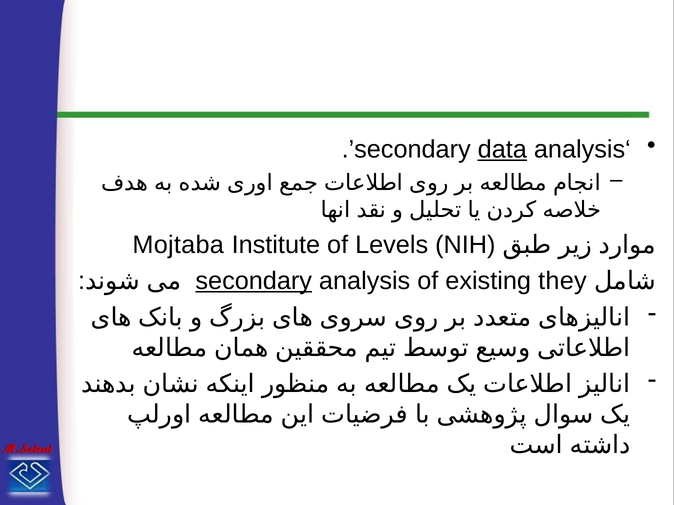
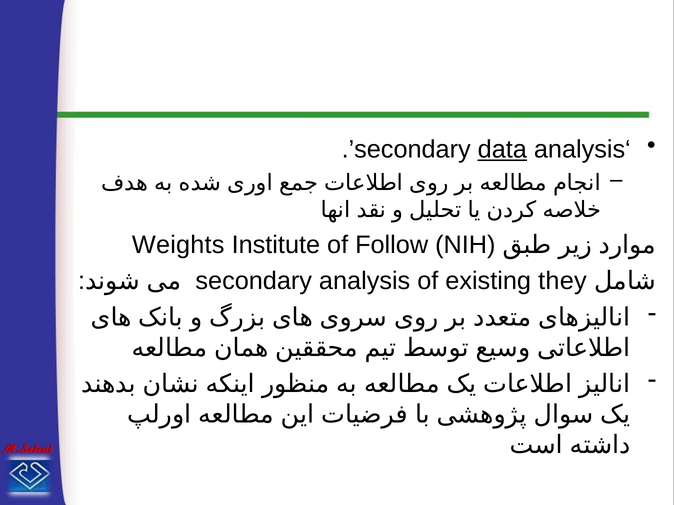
Mojtaba: Mojtaba -> Weights (178, 245)
Levels: Levels -> Follow (392, 245)
secondary underline: present -> none (254, 281)
